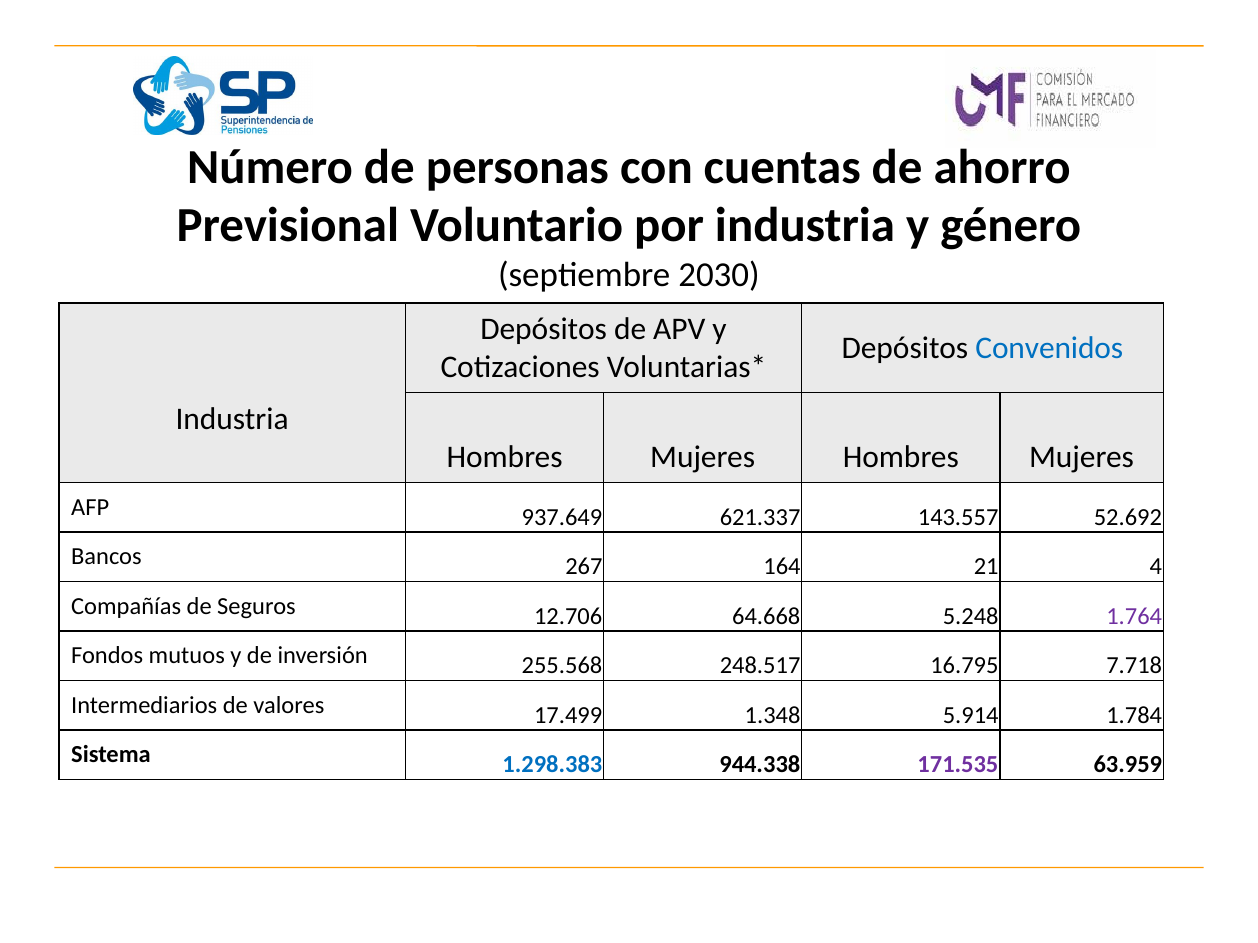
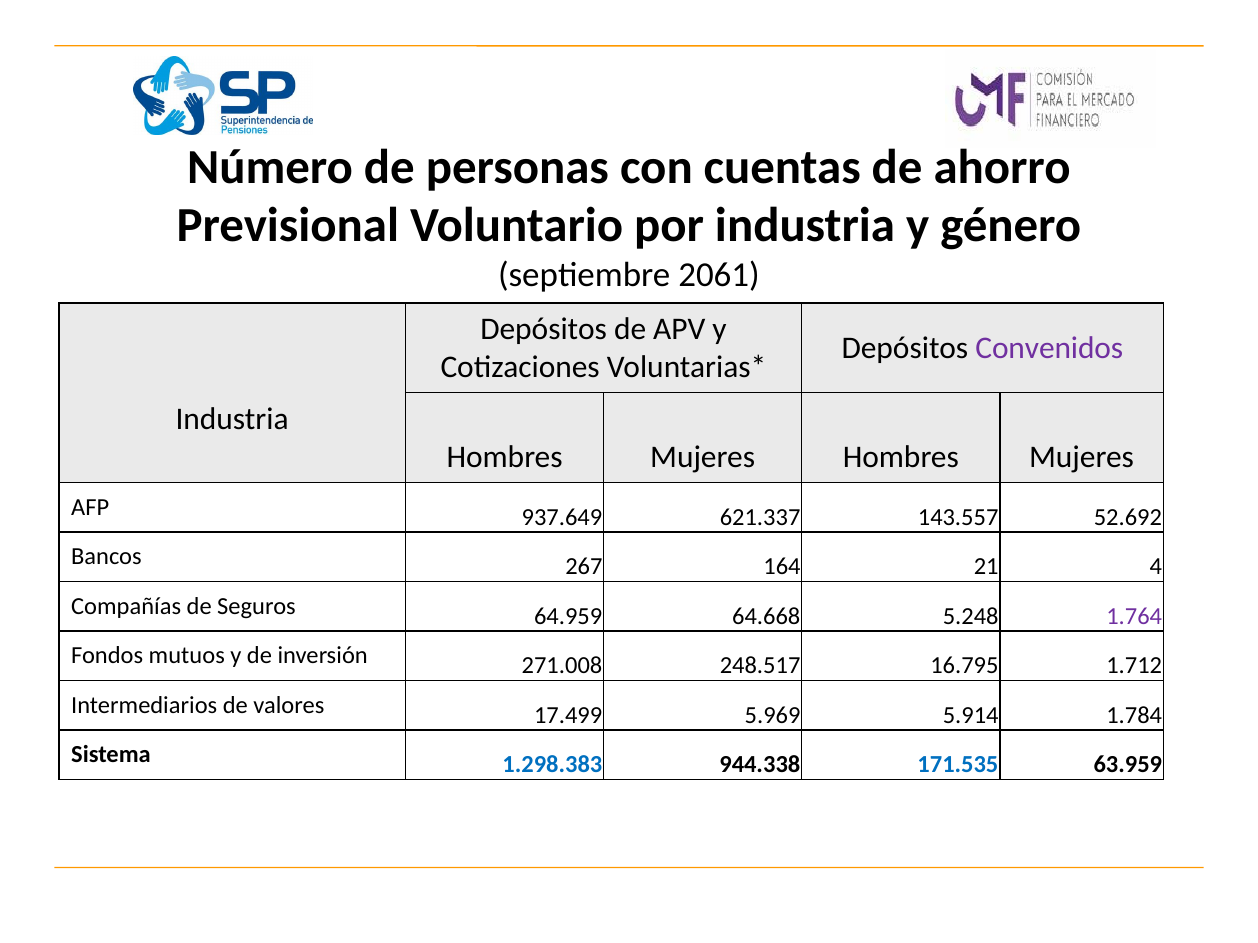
2030: 2030 -> 2061 (719, 275)
Convenidos colour: blue -> purple (1049, 349)
12.706: 12.706 -> 64.959 (568, 617)
255.568: 255.568 -> 271.008 (562, 666)
7.718: 7.718 -> 1.712 (1134, 666)
1.348: 1.348 -> 5.969 (773, 716)
171.535 colour: purple -> blue (958, 765)
